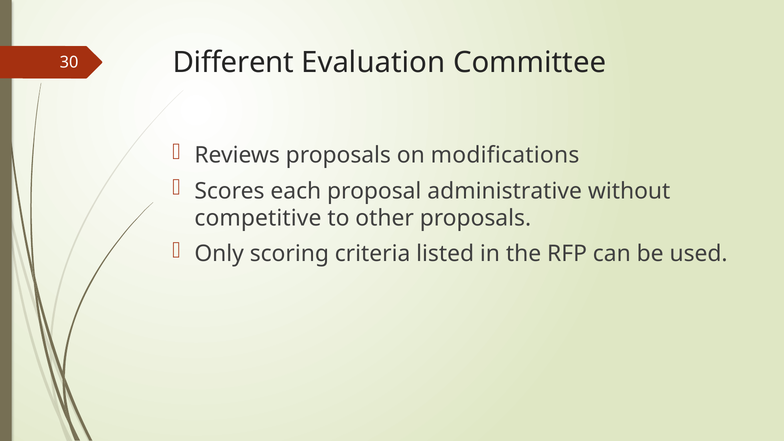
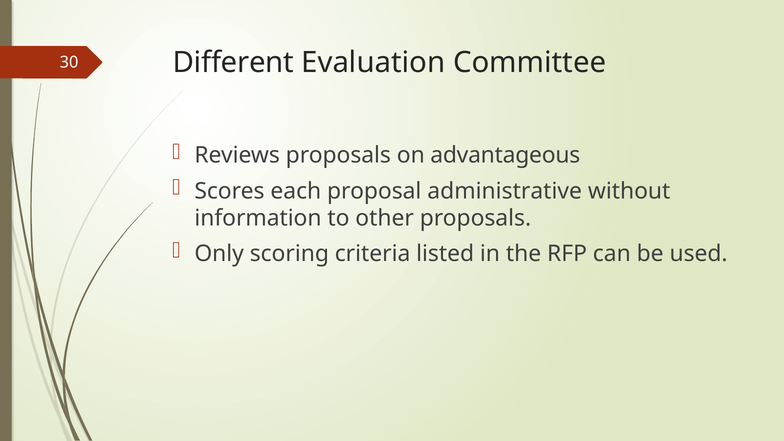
modifications: modifications -> advantageous (505, 155)
competitive: competitive -> information (258, 218)
